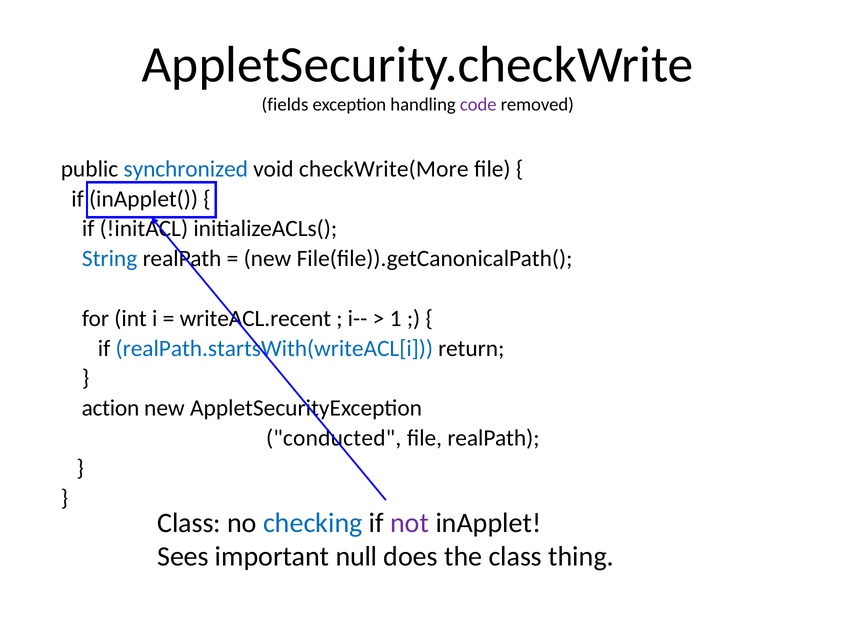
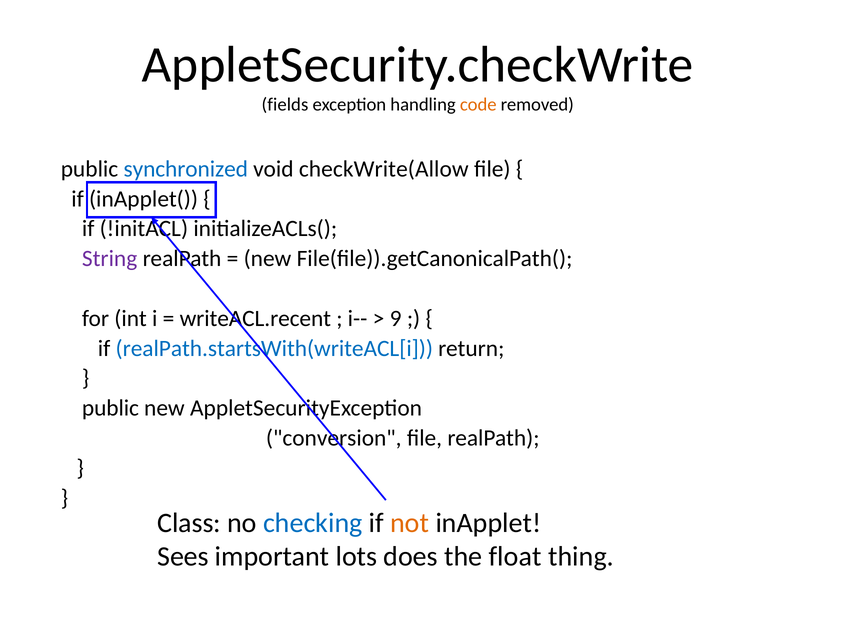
code colour: purple -> orange (478, 105)
checkWrite(More: checkWrite(More -> checkWrite(Allow (384, 169)
String colour: blue -> purple (110, 259)
1: 1 -> 9 (396, 319)
action: action -> public (110, 409)
conducted: conducted -> conversion (334, 438)
not colour: purple -> orange (410, 523)
null: null -> lots (356, 557)
the class: class -> float (515, 557)
